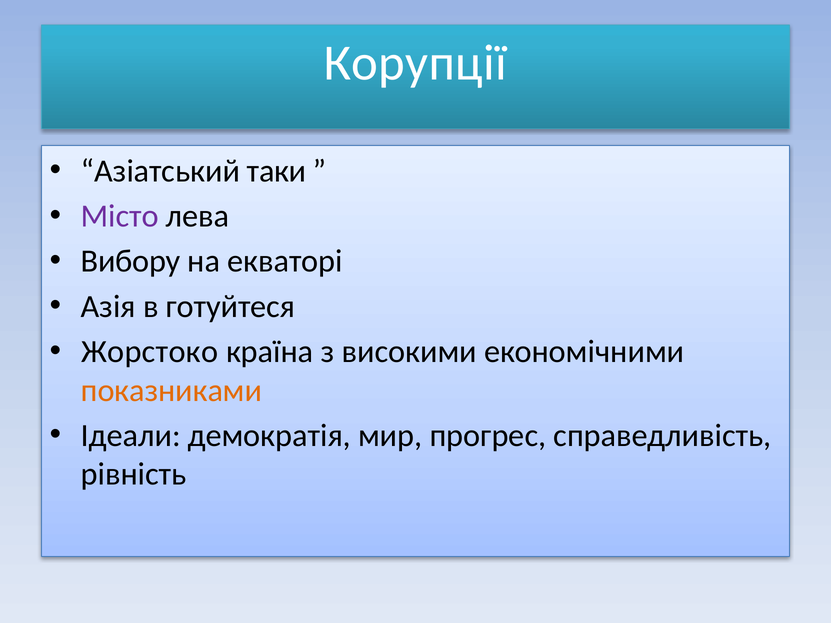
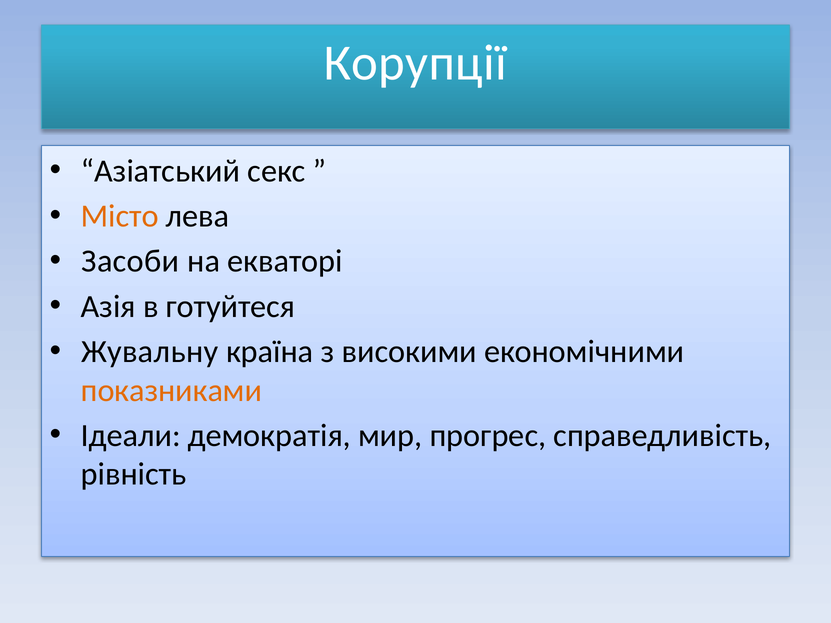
таки: таки -> секс (277, 171)
Місто colour: purple -> orange (120, 216)
Вибору: Вибору -> Засоби (130, 261)
Жорстоко: Жорстоко -> Жувальну (150, 352)
